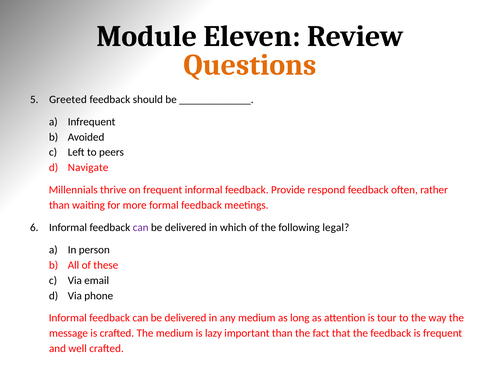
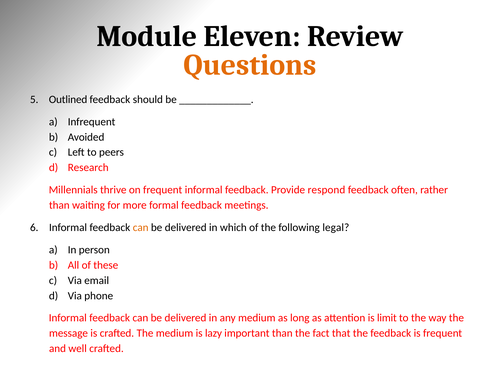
Greeted: Greeted -> Outlined (68, 99)
Navigate: Navigate -> Research (88, 168)
can colour: purple -> orange (141, 227)
tour: tour -> limit (387, 318)
